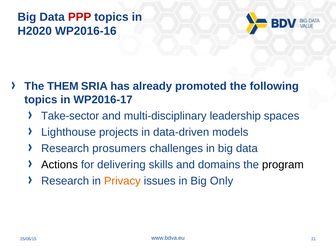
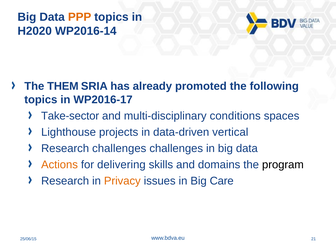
PPP colour: red -> orange (80, 17)
WP2016-16: WP2016-16 -> WP2016-14 (86, 31)
leadership: leadership -> conditions (235, 116)
models: models -> vertical (230, 132)
Research prosumers: prosumers -> challenges (119, 148)
Actions colour: black -> orange (60, 165)
Only: Only -> Care (222, 181)
